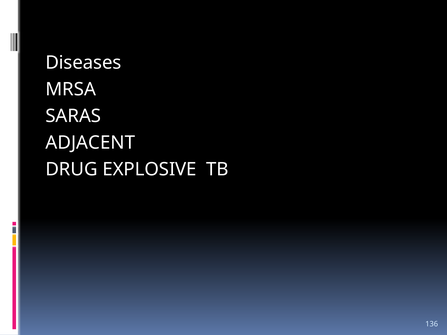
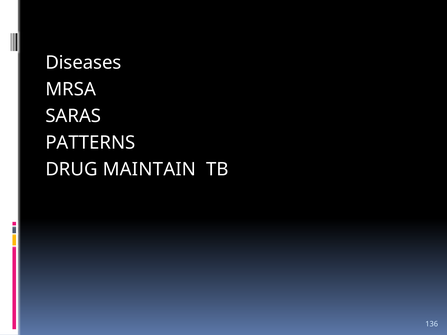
ADJACENT: ADJACENT -> PATTERNS (90, 143)
EXPLOSIVE: EXPLOSIVE -> MAINTAIN (149, 169)
